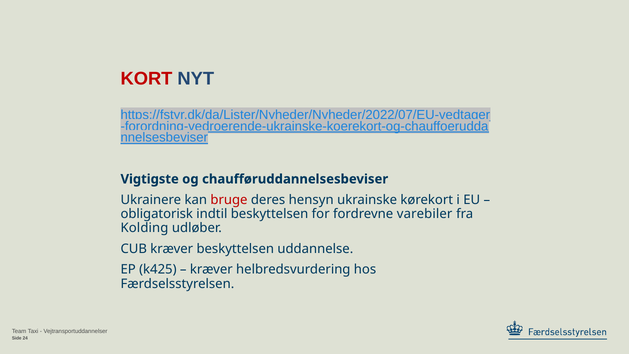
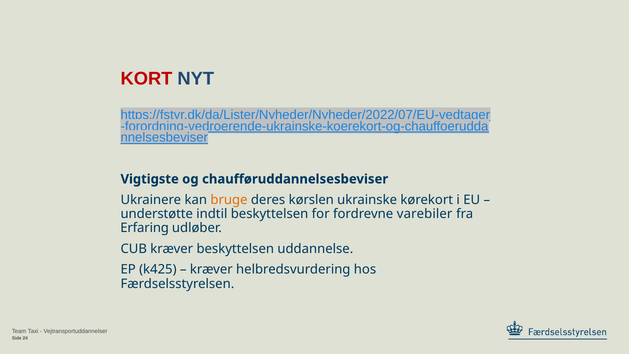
bruge colour: red -> orange (229, 200)
hensyn: hensyn -> kørslen (311, 200)
obligatorisk: obligatorisk -> understøtte (157, 214)
Kolding: Kolding -> Erfaring (145, 228)
